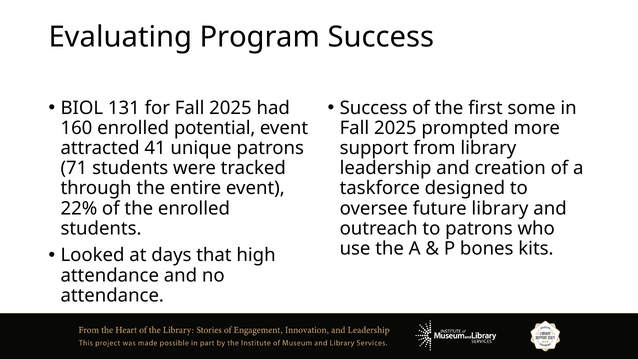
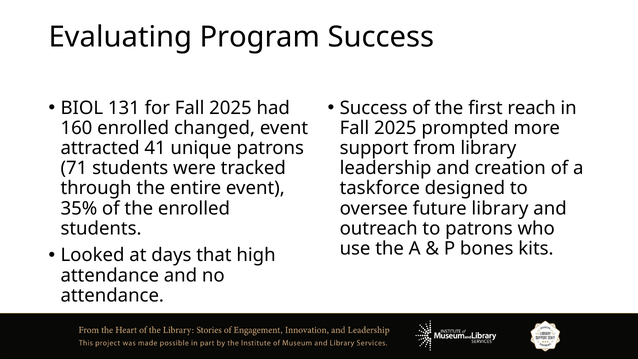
some: some -> reach (532, 108)
potential: potential -> changed (215, 128)
22%: 22% -> 35% (79, 208)
